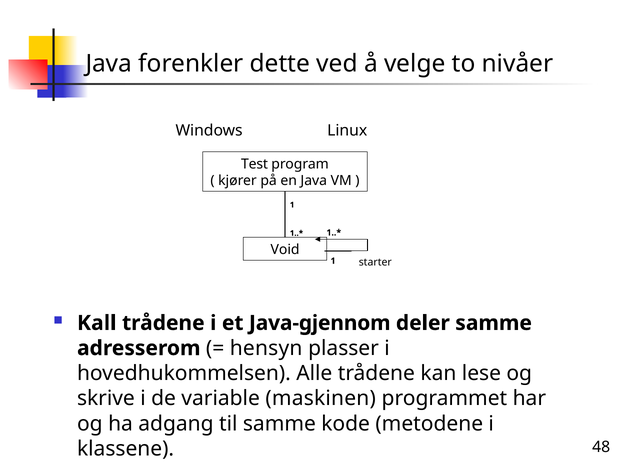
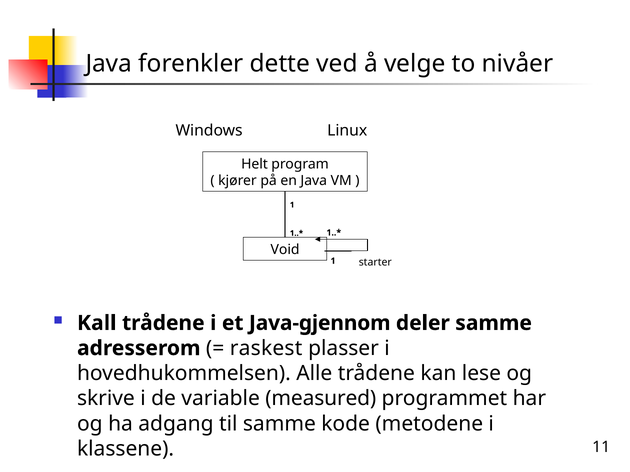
Test: Test -> Helt (255, 164)
hensyn: hensyn -> raskest (266, 349)
maskinen: maskinen -> measured (321, 399)
48: 48 -> 11 (601, 448)
